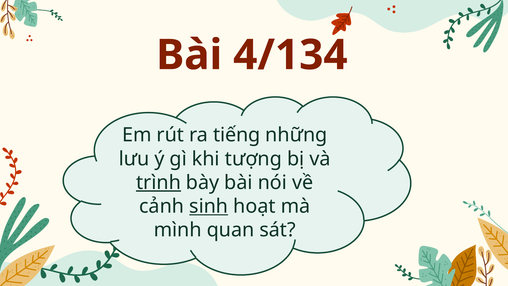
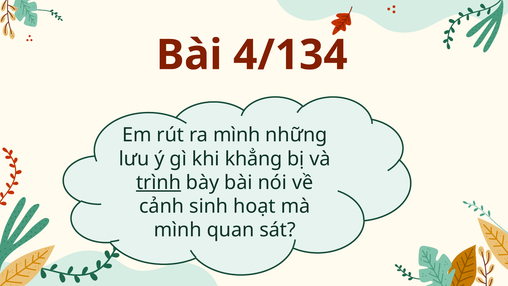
ra tiếng: tiếng -> mình (237, 135)
tượng: tượng -> khẳng (254, 159)
sinh underline: present -> none (209, 206)
